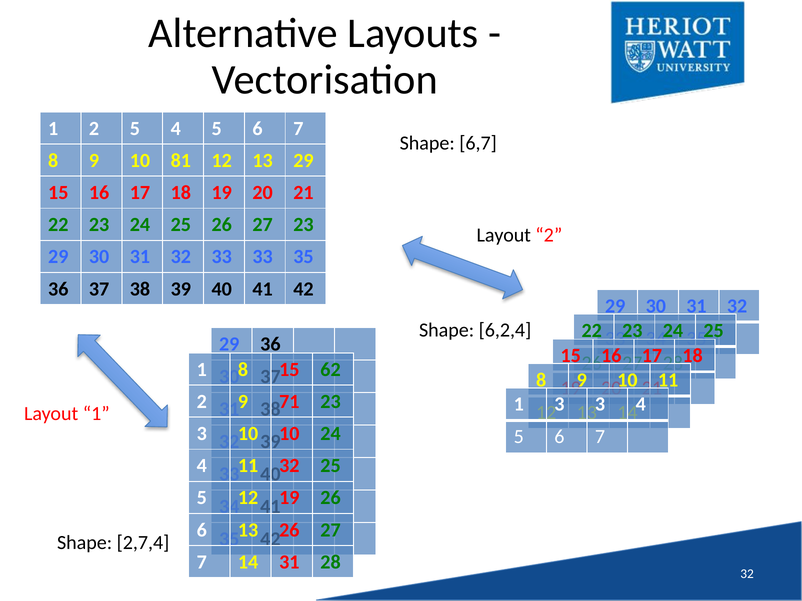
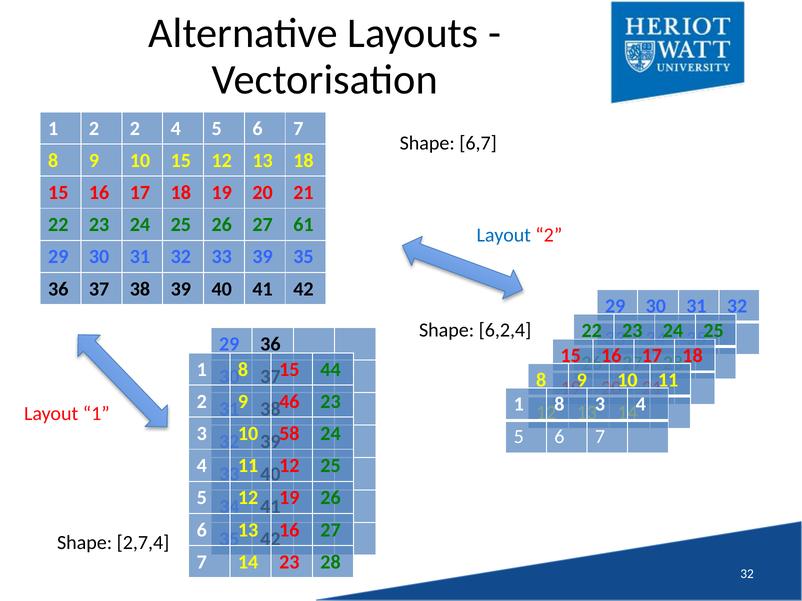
2 5: 5 -> 2 (135, 129)
10 81: 81 -> 15 (181, 161)
13 29: 29 -> 18 (303, 161)
27 23: 23 -> 61 (303, 225)
Layout colour: black -> blue (504, 235)
33 33: 33 -> 39 (263, 257)
62: 62 -> 44 (331, 370)
71: 71 -> 46 (289, 402)
3: 3 -> 8 (559, 405)
10 10: 10 -> 58 (289, 434)
32: 32 -> 12 (289, 466)
13 26: 26 -> 16 (289, 530)
14 31: 31 -> 23 (289, 562)
